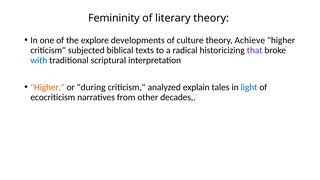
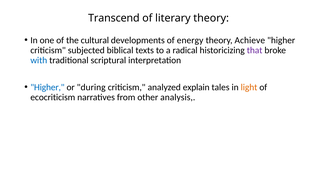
Femininity: Femininity -> Transcend (114, 18)
explore: explore -> cultural (95, 40)
culture: culture -> energy (190, 40)
Higher colour: orange -> blue (47, 87)
light colour: blue -> orange (249, 87)
decades: decades -> analysis (178, 97)
